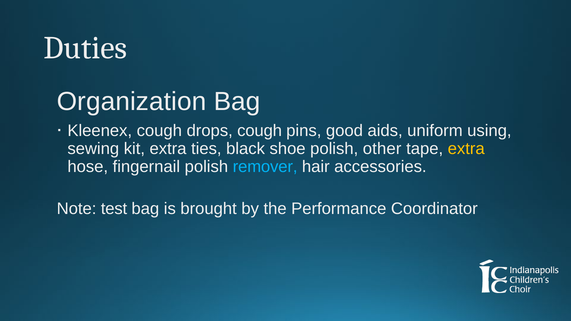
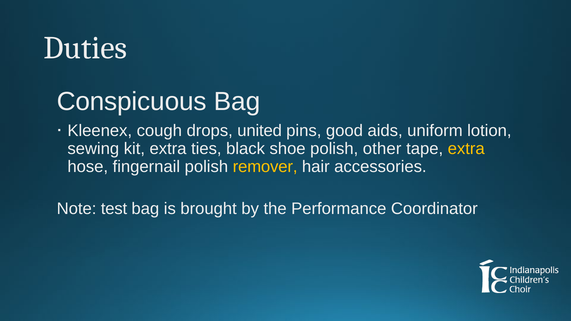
Organization: Organization -> Conspicuous (132, 102)
drops cough: cough -> united (260, 131)
using: using -> lotion (489, 131)
remover colour: light blue -> yellow (265, 167)
